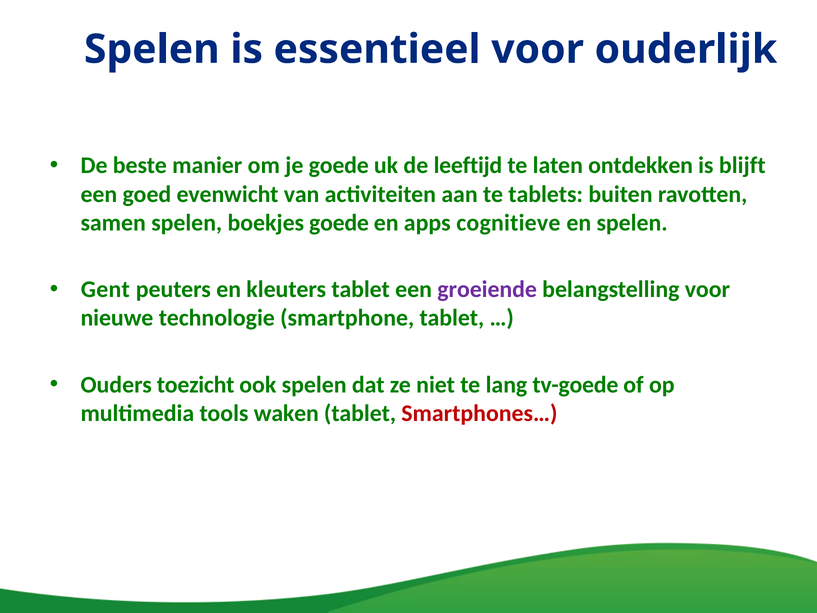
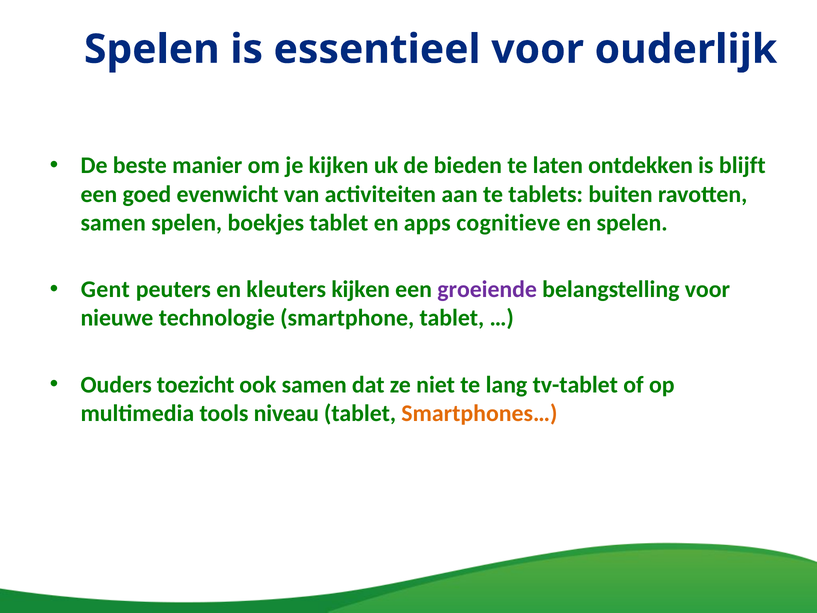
je goede: goede -> kijken (339, 165)
leeftijd: leeftijd -> bieden (468, 165)
boekjes goede: goede -> tablet (339, 223)
kleuters tablet: tablet -> kijken (361, 289)
ook spelen: spelen -> samen (314, 385)
tv-goede: tv-goede -> tv-tablet (575, 385)
waken: waken -> niveau (286, 413)
Smartphones… colour: red -> orange (479, 413)
